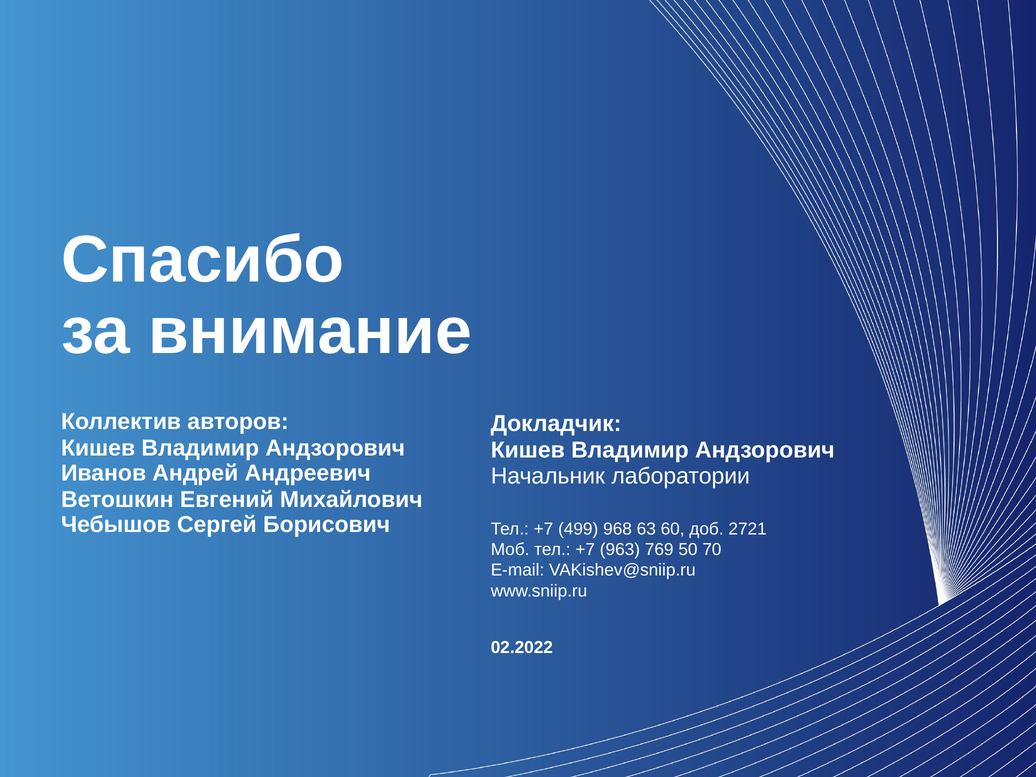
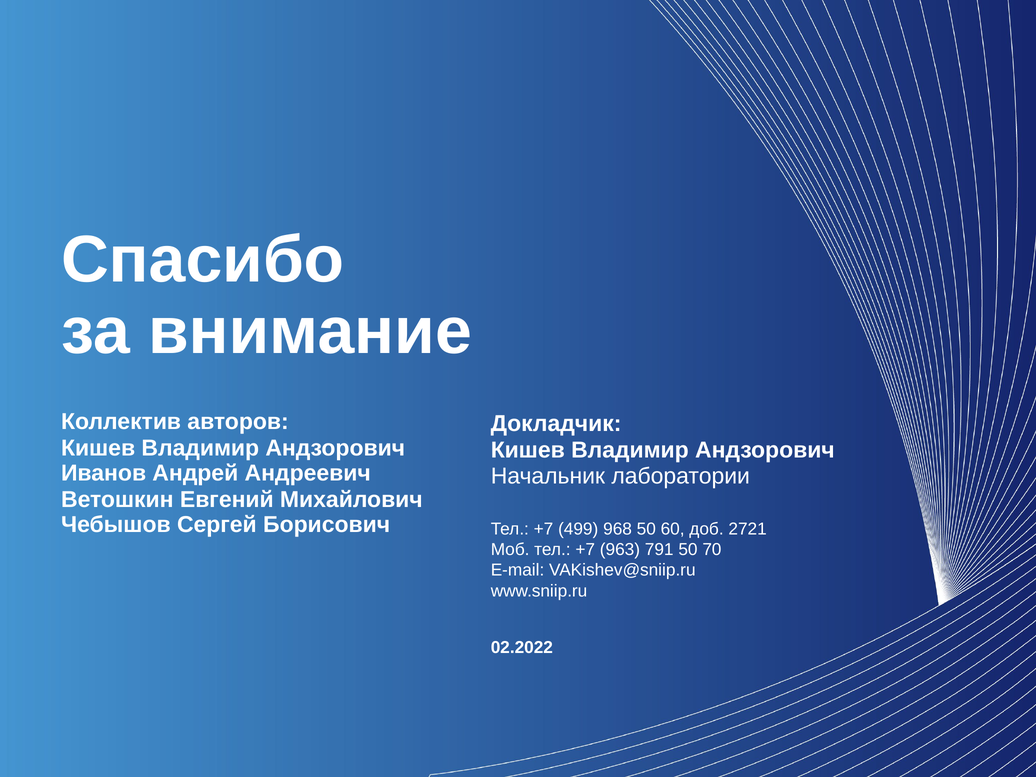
968 63: 63 -> 50 (646, 529)
769: 769 -> 791 (659, 550)
